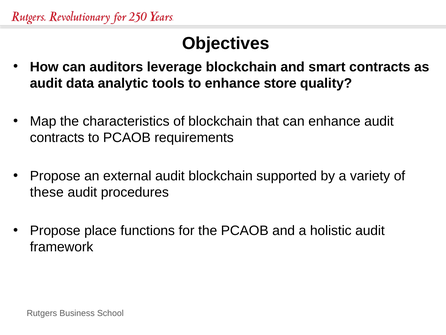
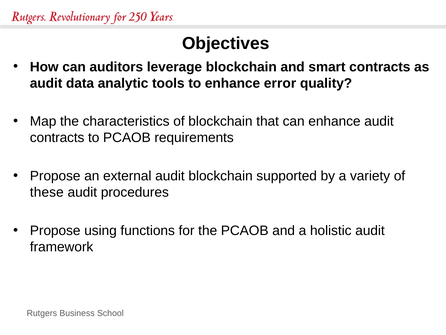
store: store -> error (280, 83)
place: place -> using (101, 230)
